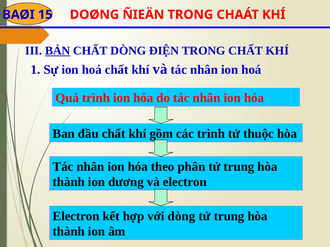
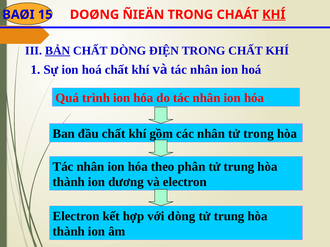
KHÍ underline: none -> present (274, 15)
các trình: trình -> nhân (211, 134)
tử thuộc: thuộc -> trong (258, 134)
